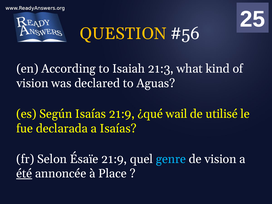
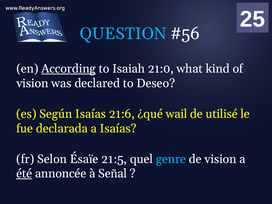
QUESTION colour: yellow -> light blue (123, 34)
According underline: none -> present (69, 69)
21:3: 21:3 -> 21:0 (161, 69)
Aguas: Aguas -> Deseo (156, 83)
Isaías 21:9: 21:9 -> 21:6 (122, 114)
Ésaïe 21:9: 21:9 -> 21:5 (114, 159)
Place: Place -> Señal (113, 174)
